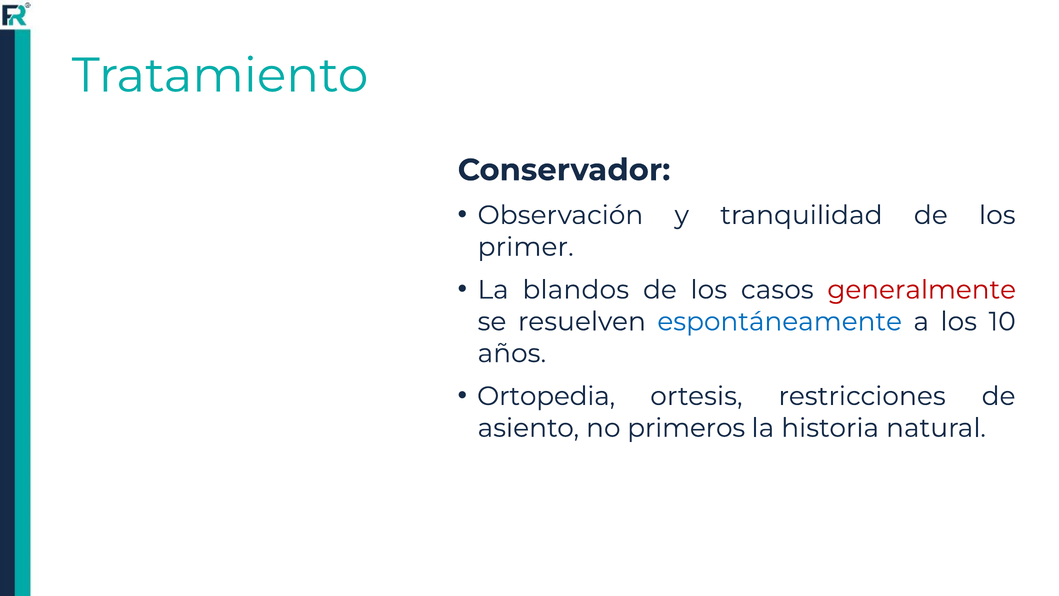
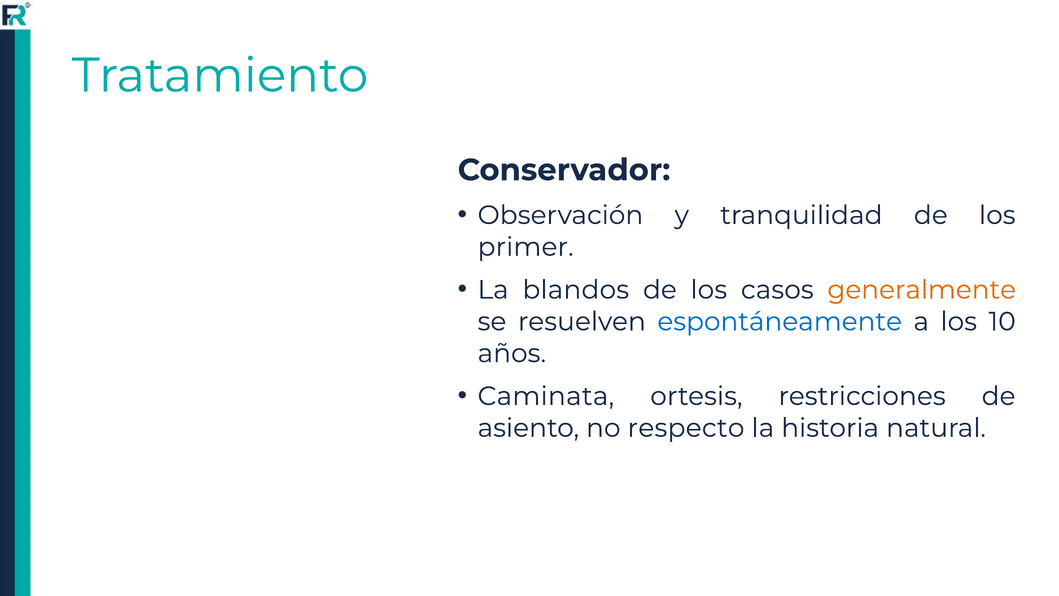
generalmente colour: red -> orange (922, 290)
Ortopedia: Ortopedia -> Caminata (546, 396)
primeros: primeros -> respecto (686, 428)
